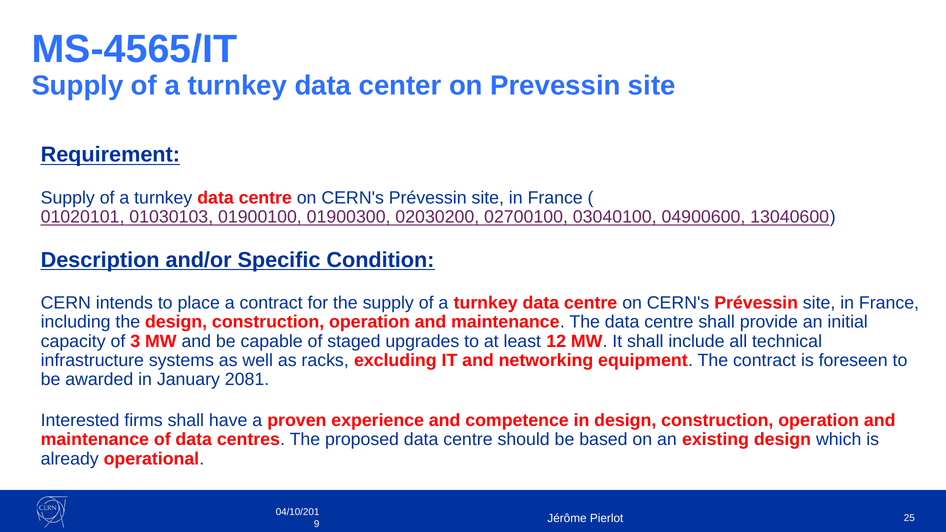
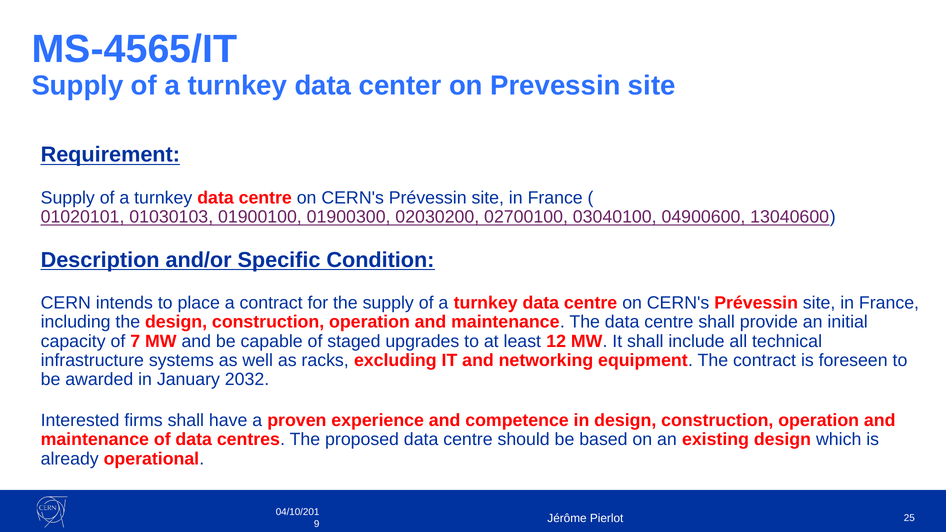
3: 3 -> 7 (135, 341)
2081: 2081 -> 2032 (247, 380)
